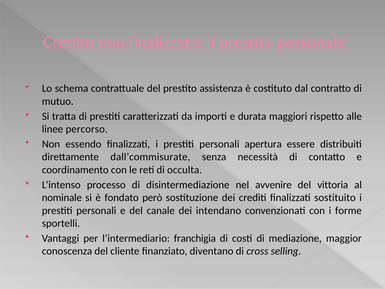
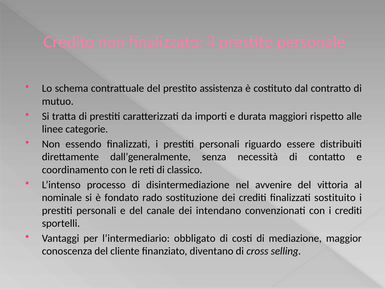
percorso: percorso -> categorie (87, 129)
apertura: apertura -> riguardo (263, 144)
dall’commisurate: dall’commisurate -> dall’generalmente (150, 157)
occulta: occulta -> classico (185, 170)
però: però -> rado (152, 197)
i forme: forme -> crediti (348, 210)
franchigia: franchigia -> obbligato (195, 238)
